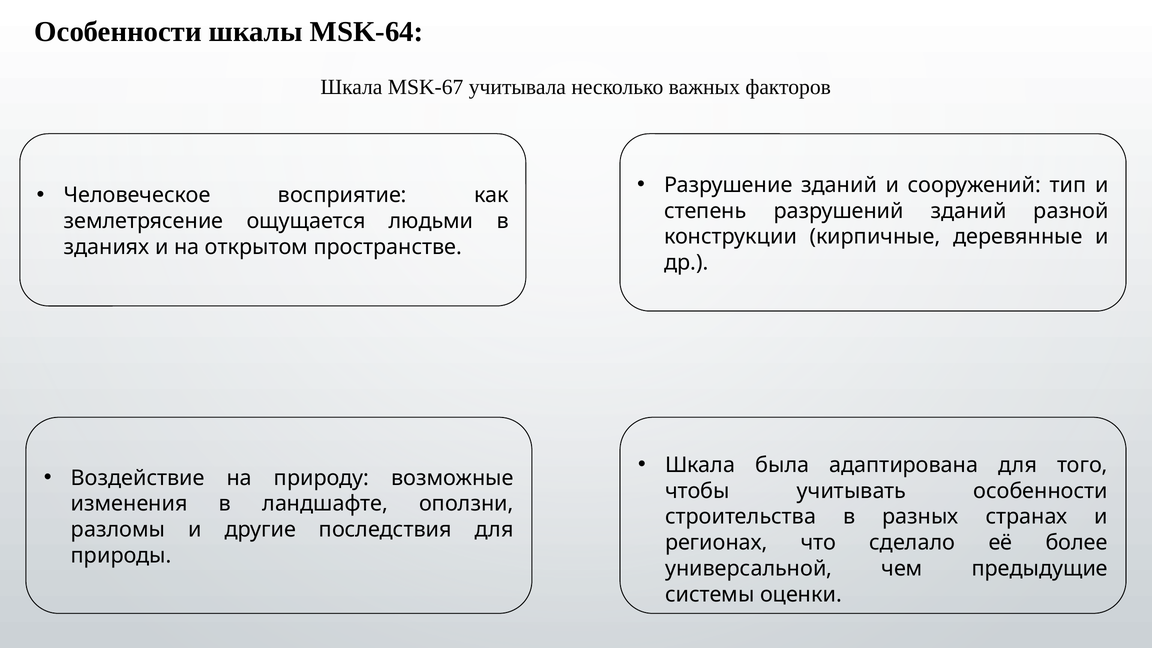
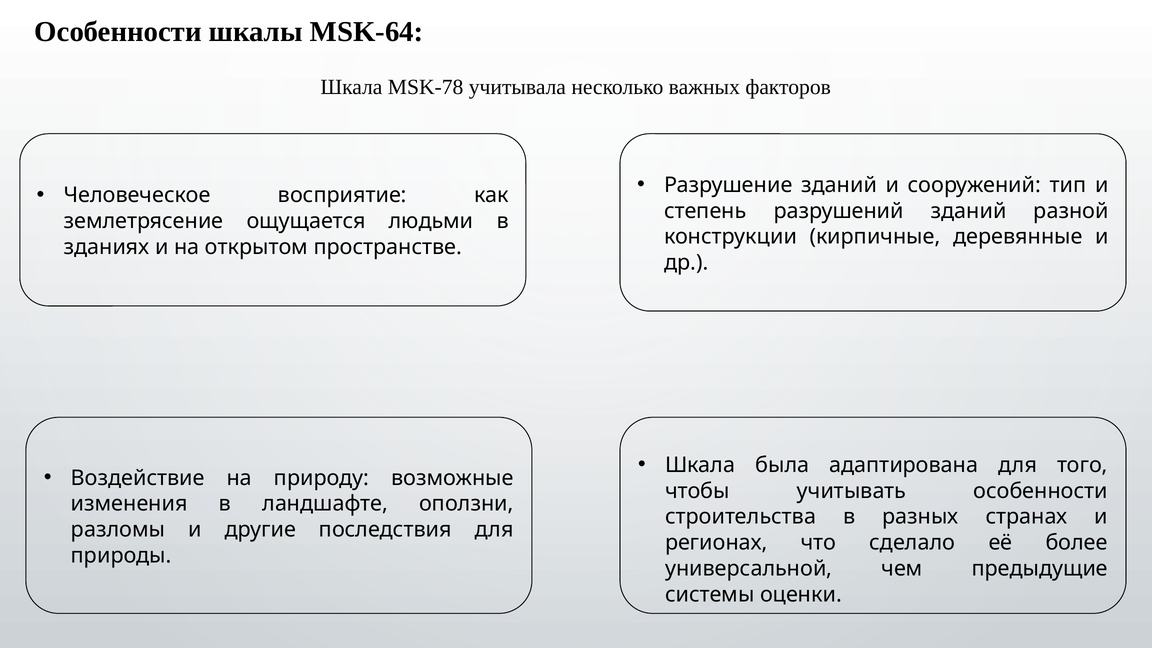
MSK-67: MSK-67 -> MSK-78 (426, 87)
